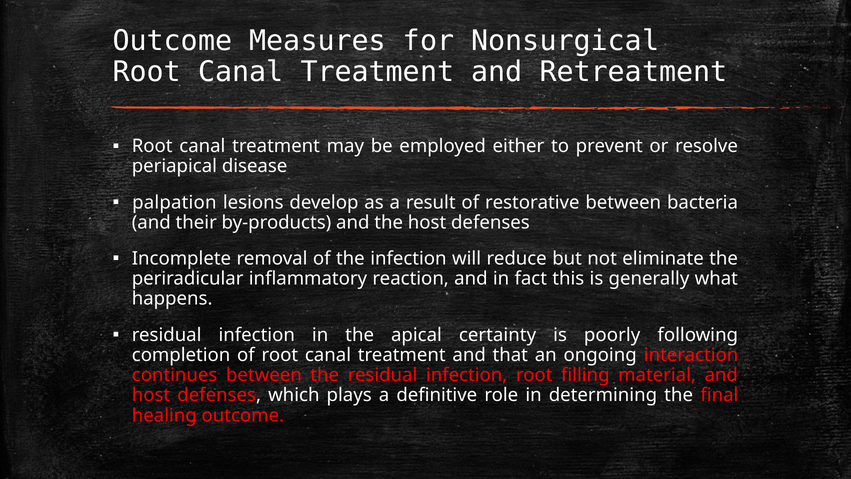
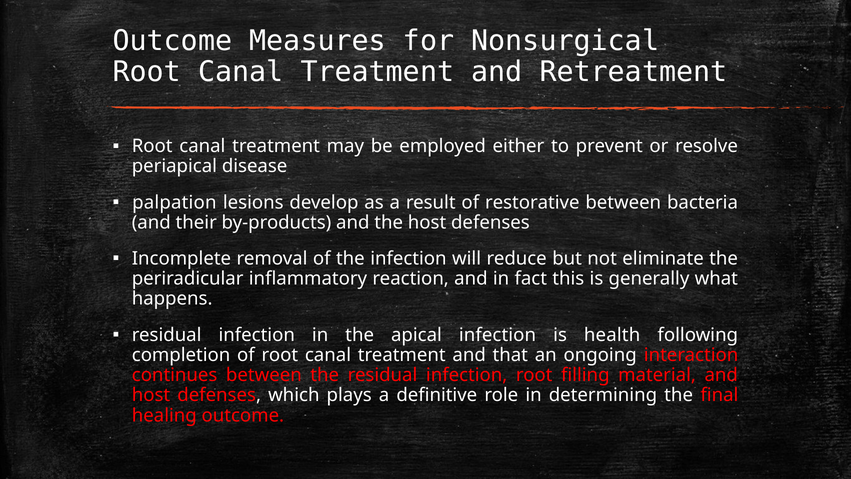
apical certainty: certainty -> infection (497, 335)
poorly: poorly -> health (612, 335)
